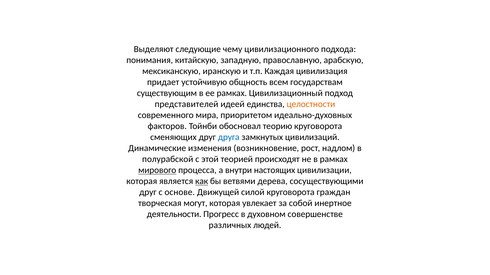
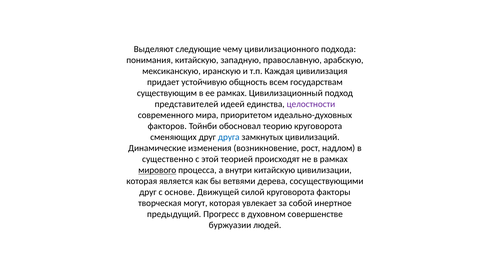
целостности colour: orange -> purple (311, 104)
полурабской: полурабской -> существенно (168, 160)
внутри настоящих: настоящих -> китайскую (275, 171)
как underline: present -> none (202, 182)
граждан: граждан -> факторы (334, 193)
деятельности: деятельности -> предыдущий (174, 215)
различных: различных -> буржуазии (230, 226)
